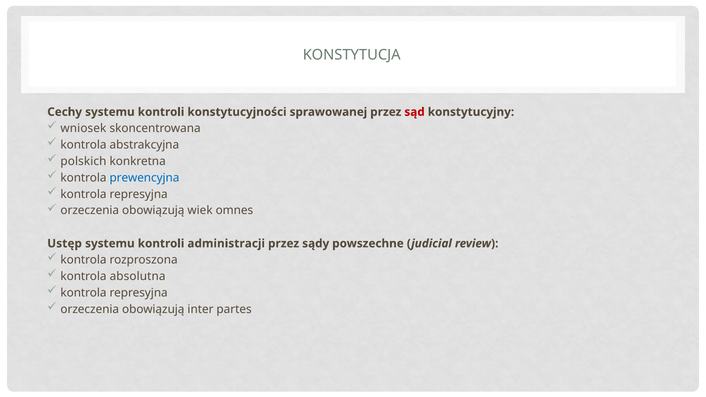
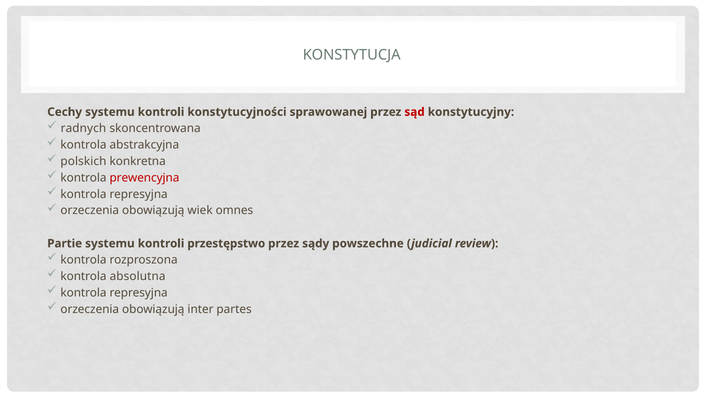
wniosek: wniosek -> radnych (83, 128)
prewencyjna colour: blue -> red (144, 178)
Ustęp: Ustęp -> Partie (65, 244)
administracji: administracji -> przestępstwo (226, 244)
